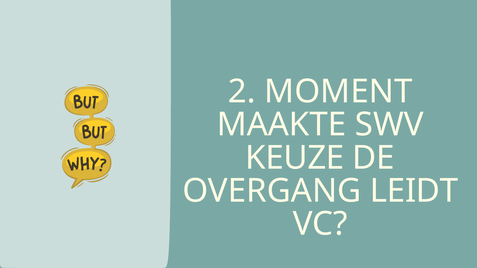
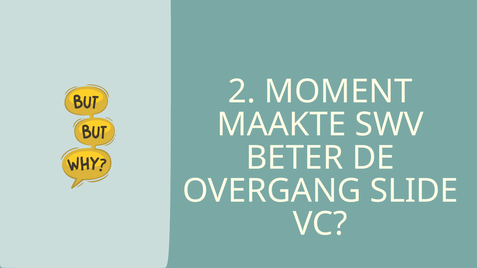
KEUZE: KEUZE -> BETER (295, 158)
LEIDT: LEIDT -> SLIDE (414, 191)
